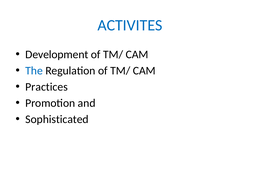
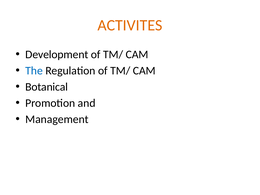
ACTIVITES colour: blue -> orange (130, 25)
Practices: Practices -> Botanical (47, 87)
Sophisticated: Sophisticated -> Management (57, 119)
